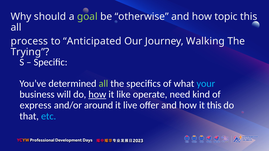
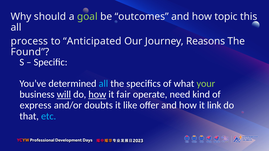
otherwise: otherwise -> outcomes (142, 17)
Walking: Walking -> Reasons (206, 41)
Trying: Trying -> Found (30, 52)
all colour: light green -> light blue (103, 84)
your colour: light blue -> light green (206, 84)
will underline: none -> present (64, 95)
like: like -> fair (123, 95)
around: around -> doubts (99, 105)
live: live -> like (130, 105)
it this: this -> link (214, 105)
